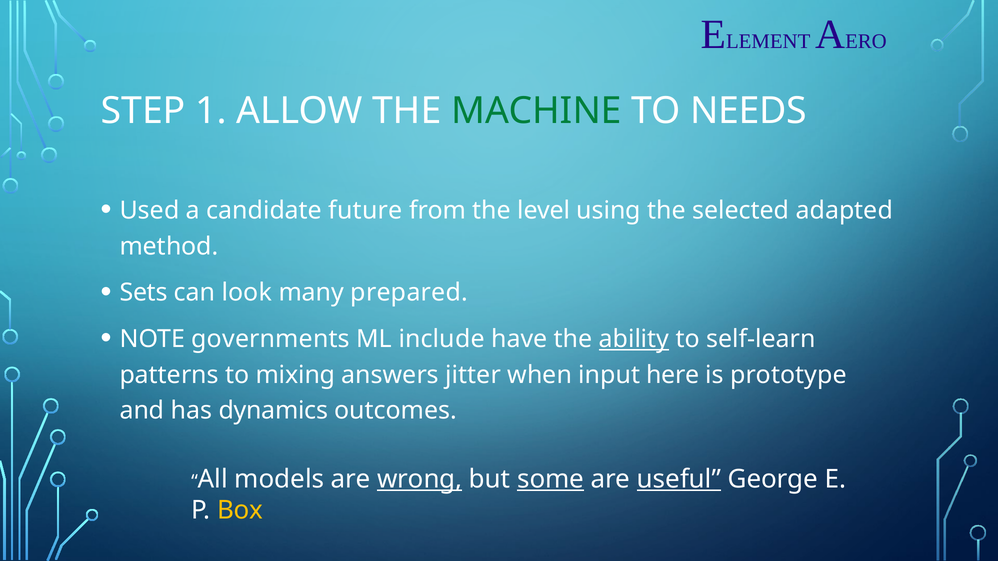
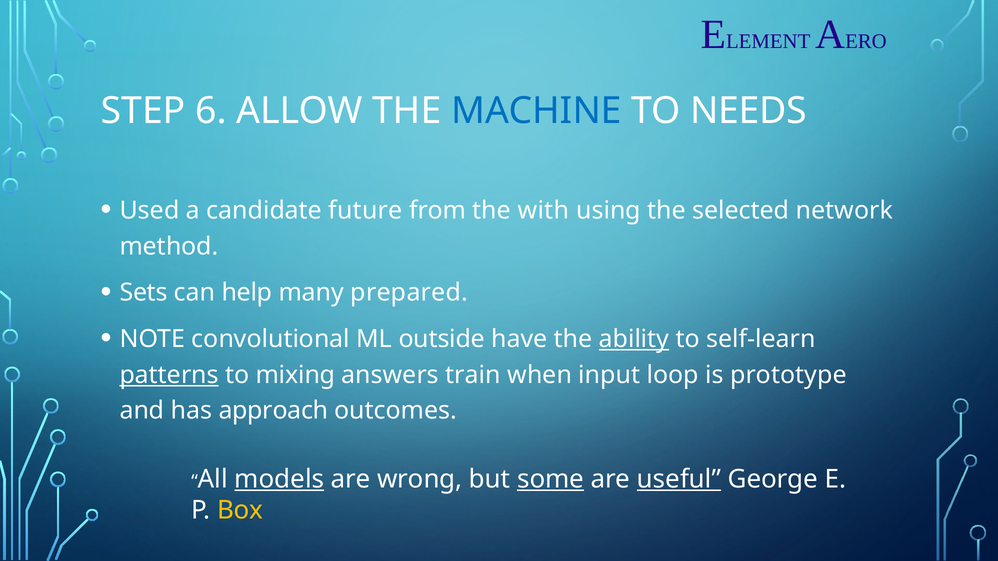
1: 1 -> 6 (211, 111)
MACHINE colour: green -> blue (536, 111)
level: level -> with (544, 211)
adapted: adapted -> network (844, 211)
look: look -> help (247, 293)
governments: governments -> convolutional (271, 339)
include: include -> outside (442, 339)
patterns underline: none -> present (169, 375)
jitter: jitter -> train (473, 375)
here: here -> loop (673, 375)
dynamics: dynamics -> approach (273, 411)
models underline: none -> present (279, 479)
wrong underline: present -> none (420, 479)
